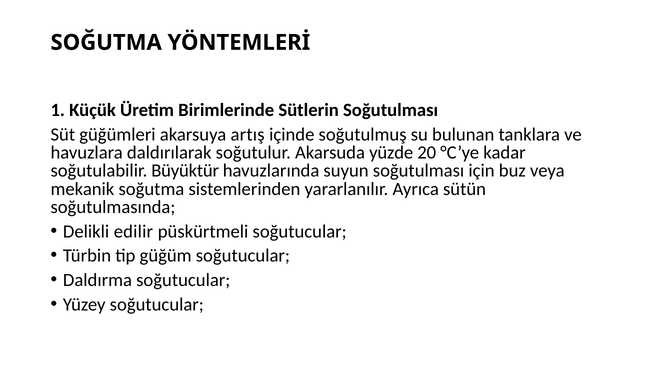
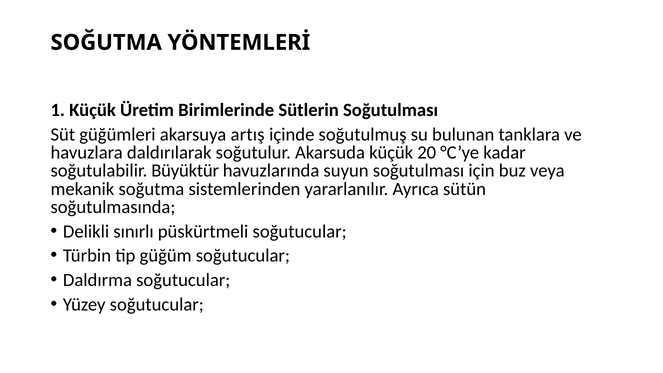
Akarsuda yüzde: yüzde -> küçük (391, 153)
edilir: edilir -> sınırlı (134, 231)
